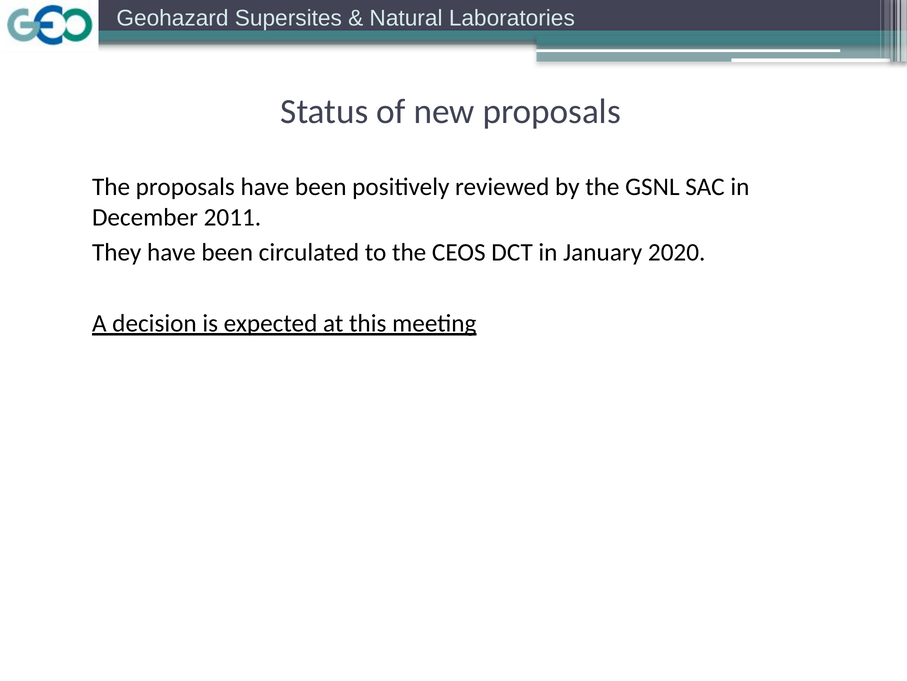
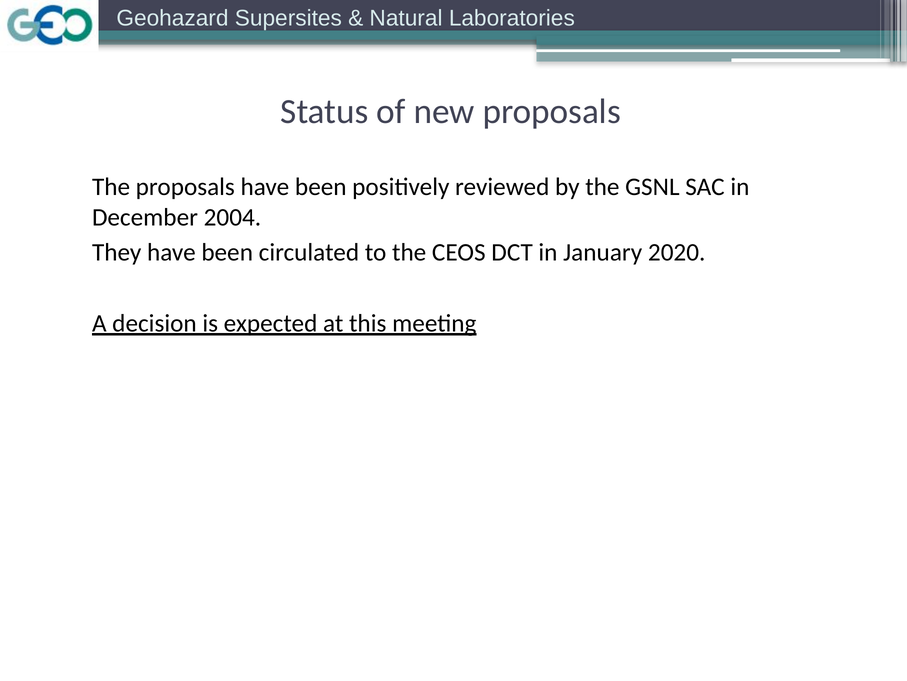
2011: 2011 -> 2004 (232, 217)
